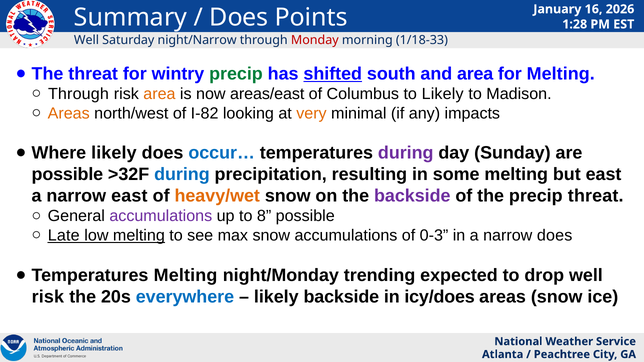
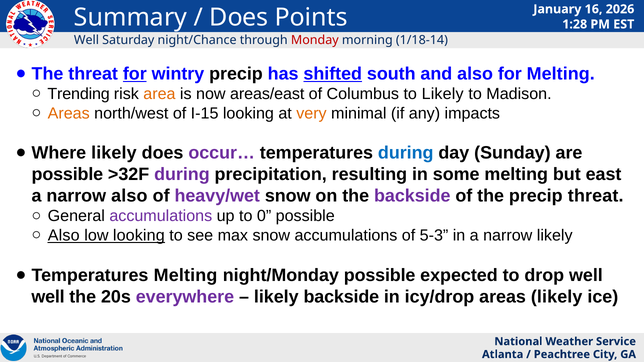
night/Narrow: night/Narrow -> night/Chance (197, 40)
1/18-33: 1/18-33 -> 1/18-14 (422, 40)
for underline: none -> present (135, 74)
precip colour: green -> black (236, 74)
and area: area -> also (475, 74)
Through: Through -> Trending (79, 94)
I-82: I-82 -> I-15 (205, 113)
occur… colour: blue -> purple (222, 153)
during colour: purple -> blue (406, 153)
during colour: blue -> purple (182, 175)
narrow east: east -> also (129, 196)
heavy/wet colour: orange -> purple (217, 196)
8: 8 -> 0 (264, 216)
Late: Late -> Also (64, 236)
low melting: melting -> looking (139, 236)
0-3: 0-3 -> 5-3 (434, 236)
narrow does: does -> likely (555, 236)
night/Monday trending: trending -> possible (380, 275)
risk: risk -> well (48, 297)
everywhere colour: blue -> purple (185, 297)
icy/does: icy/does -> icy/drop (439, 297)
areas snow: snow -> likely (557, 297)
